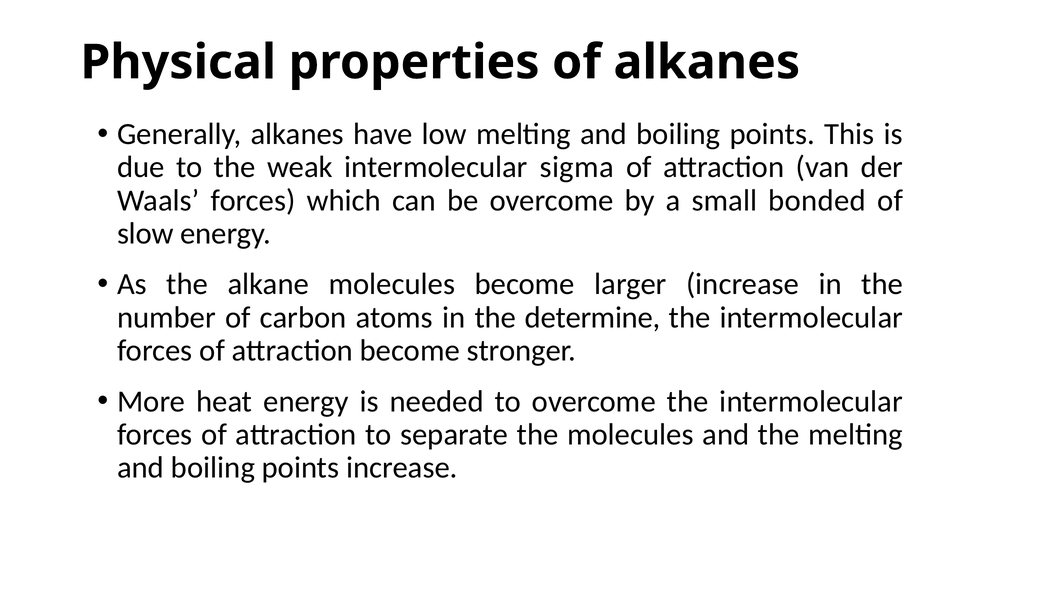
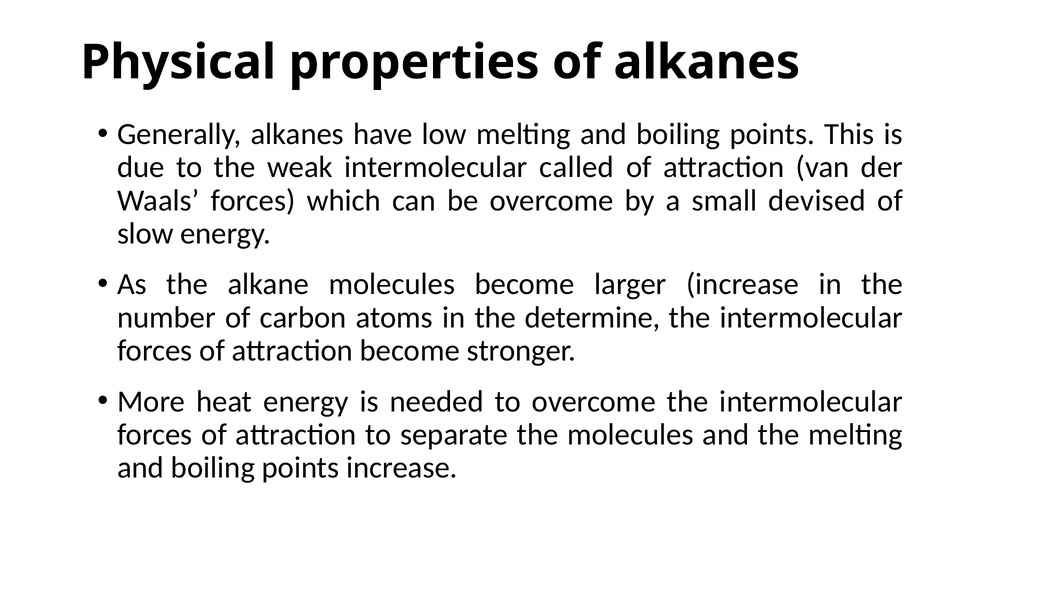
sigma: sigma -> called (577, 167)
bonded: bonded -> devised (817, 200)
